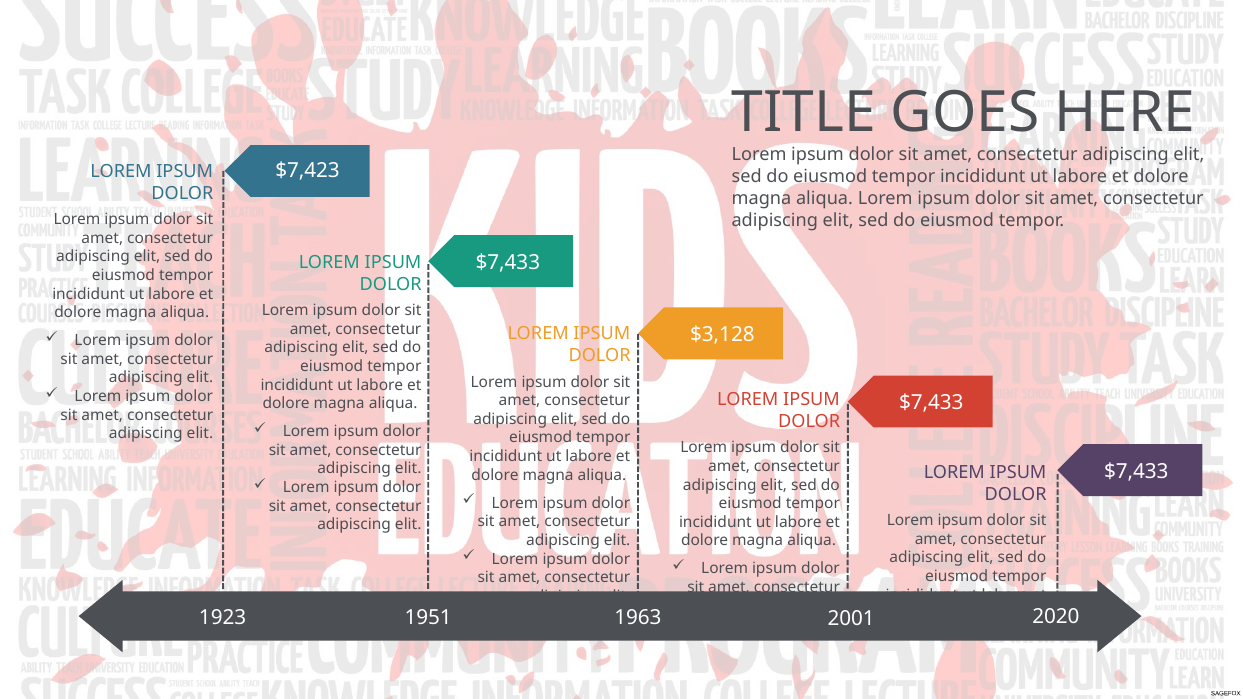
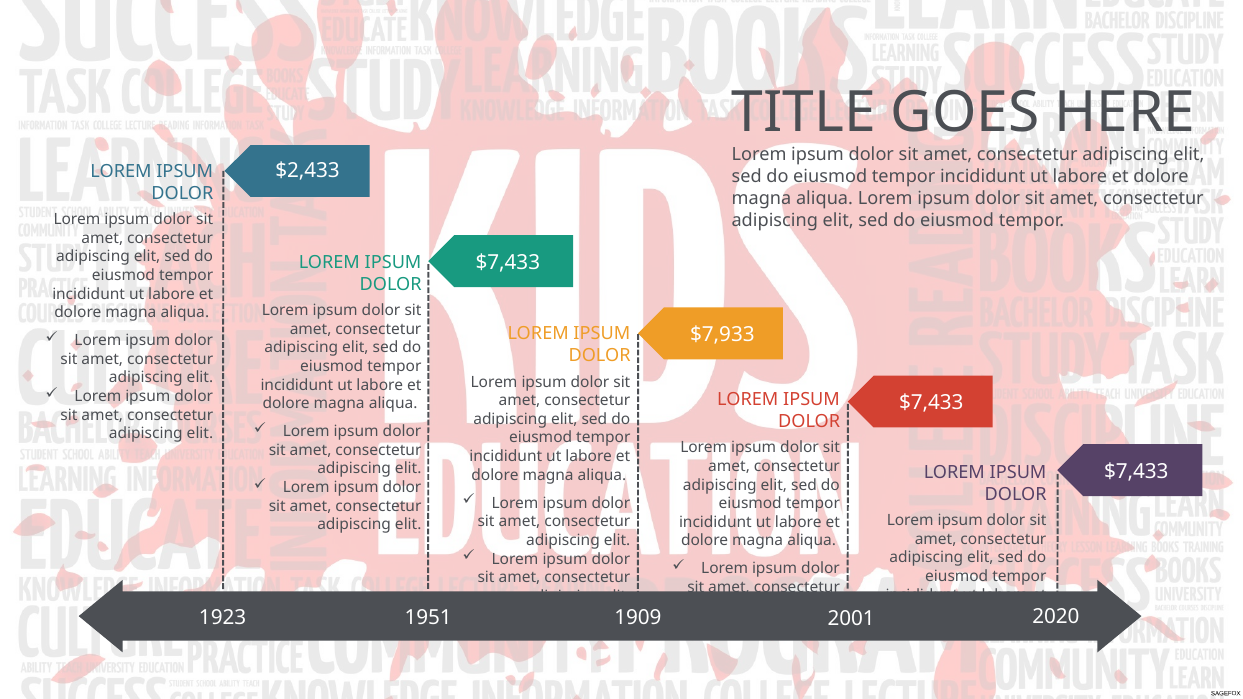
$7,423: $7,423 -> $2,433 (308, 171)
$3,128: $3,128 -> $7,933 (722, 335)
1963: 1963 -> 1909 (638, 618)
